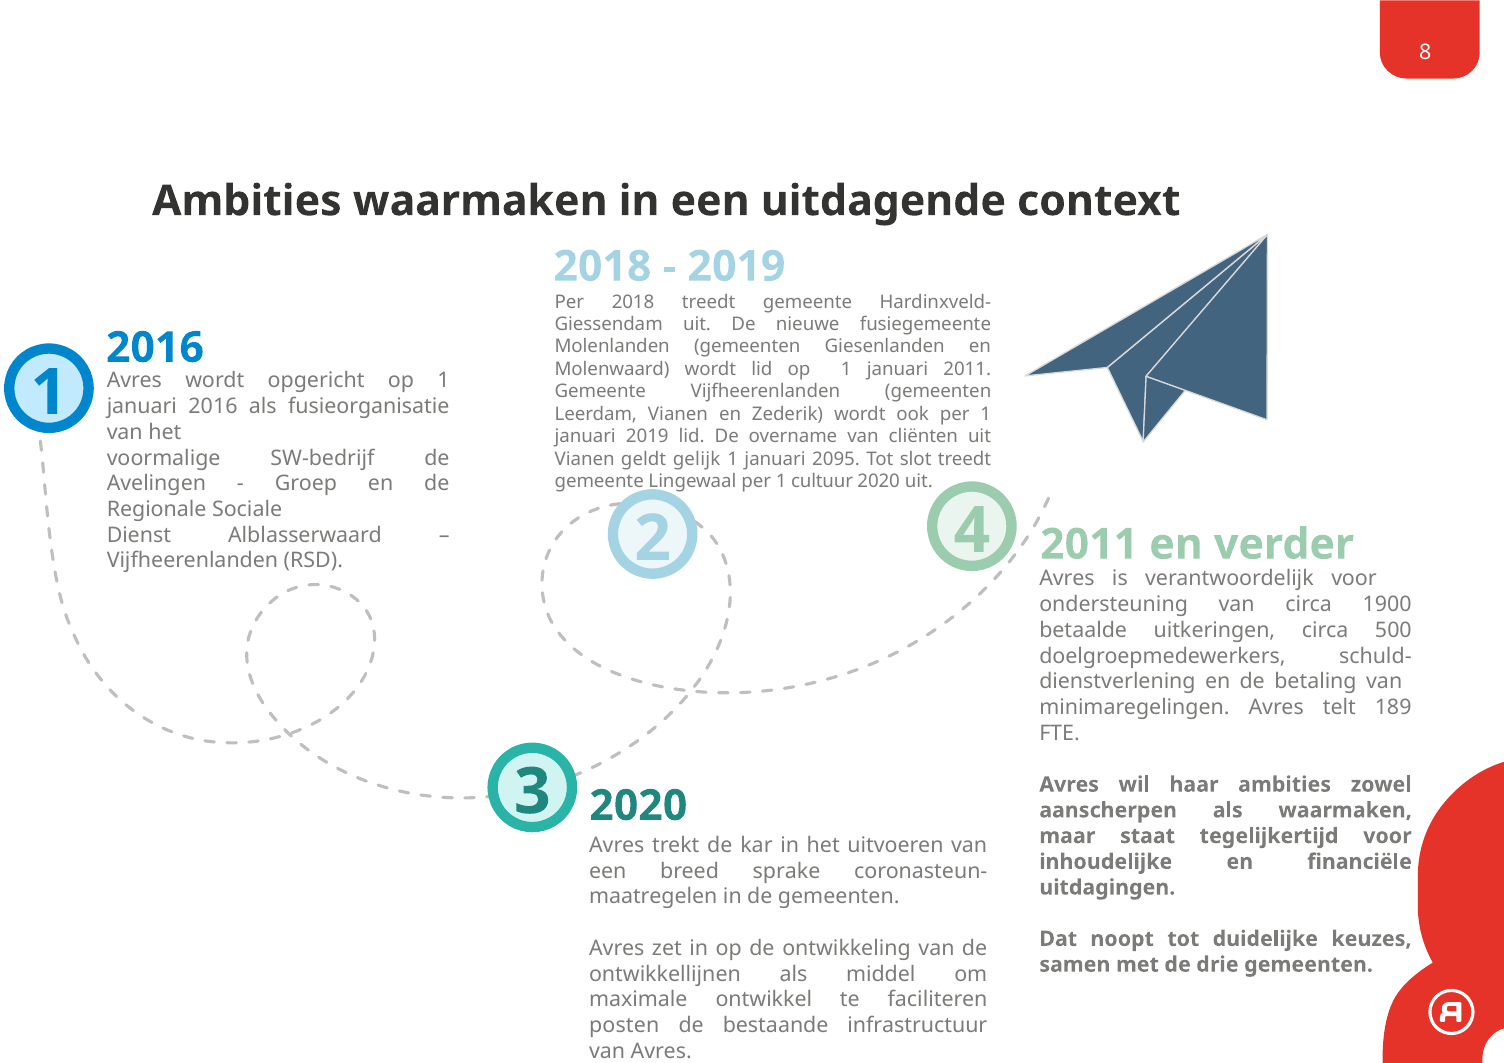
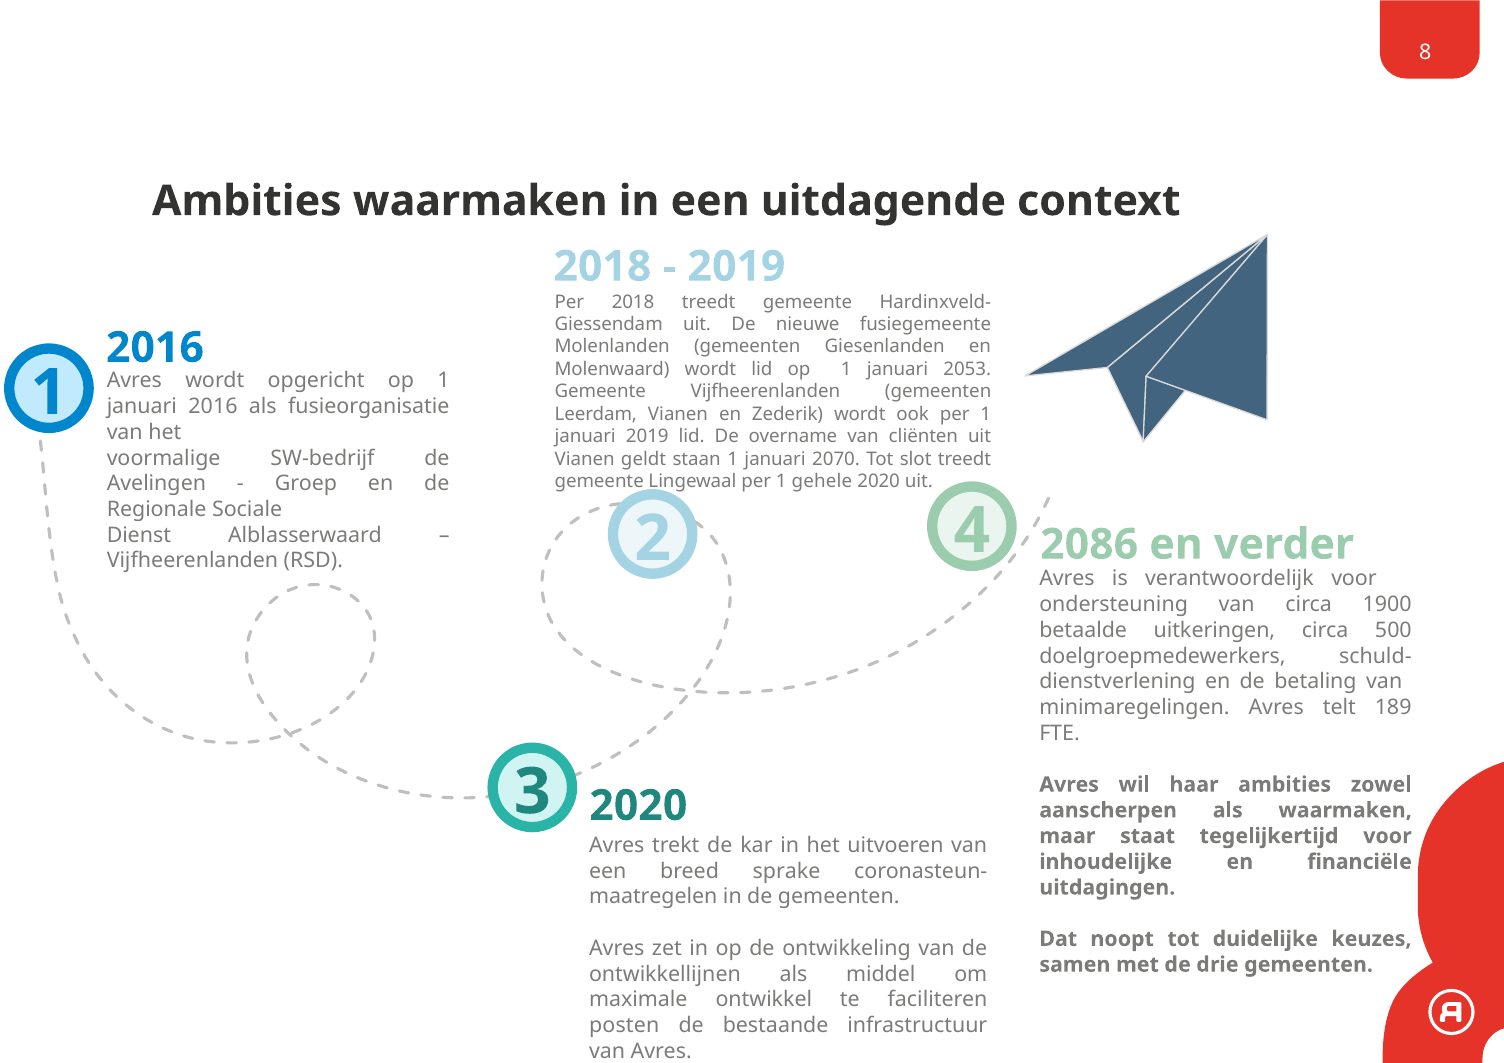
januari 2011: 2011 -> 2053 (967, 369)
gelijk: gelijk -> staan (697, 459)
2095: 2095 -> 2070 (836, 459)
cultuur: cultuur -> gehele (822, 482)
2011: 2011 -> 2086 (1089, 545)
